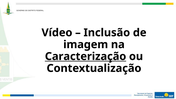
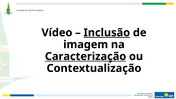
Inclusão underline: none -> present (107, 33)
